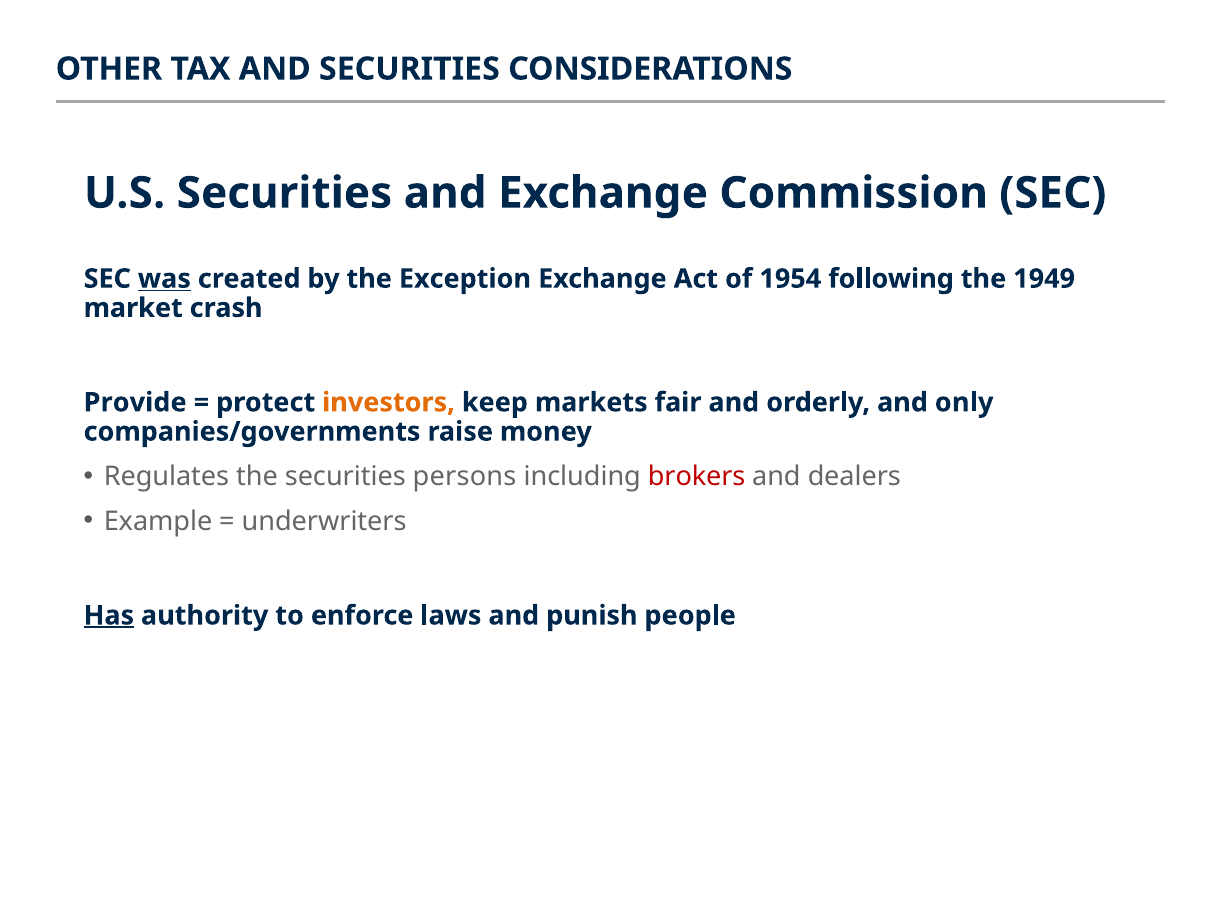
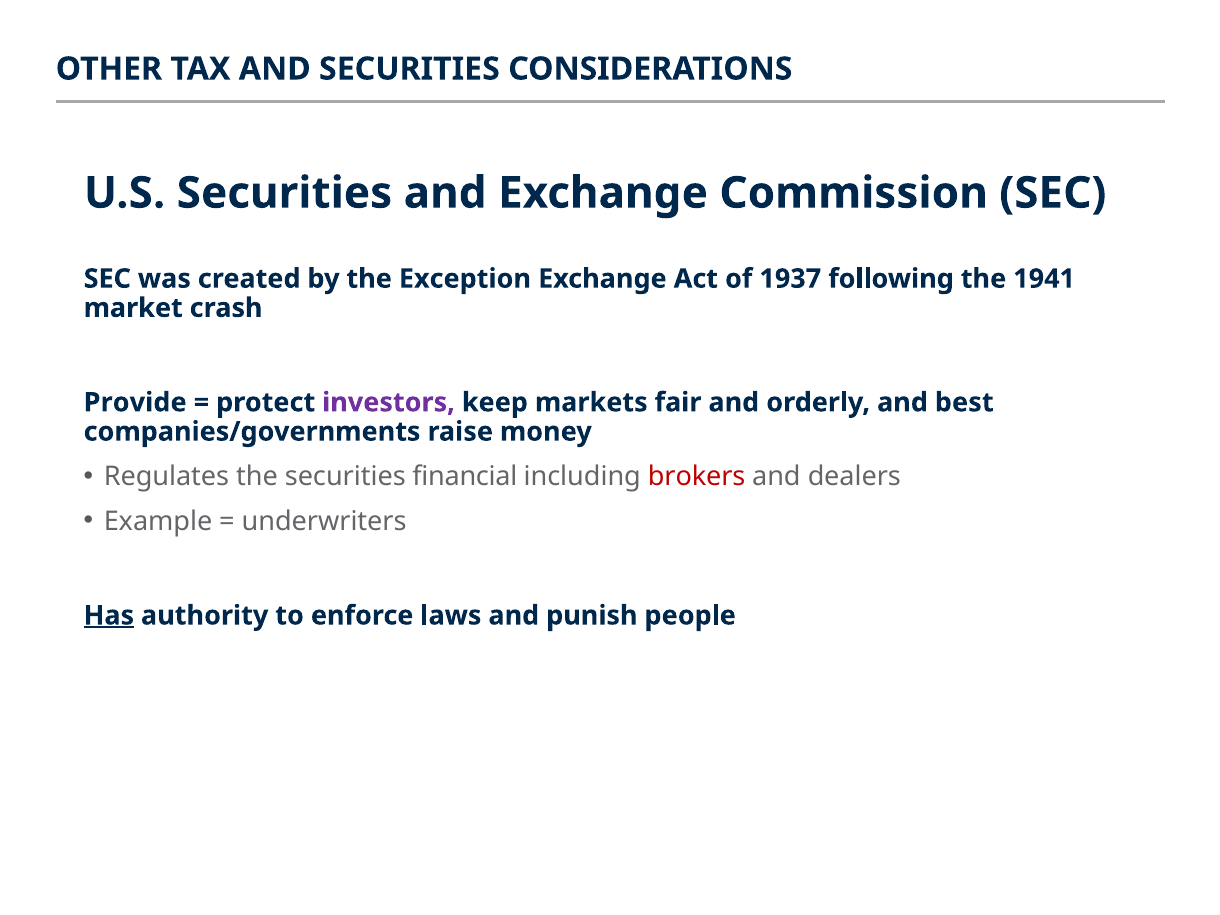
was underline: present -> none (164, 279)
1954: 1954 -> 1937 (790, 279)
1949: 1949 -> 1941 (1044, 279)
investors colour: orange -> purple (388, 402)
only: only -> best (964, 402)
persons: persons -> financial (465, 477)
